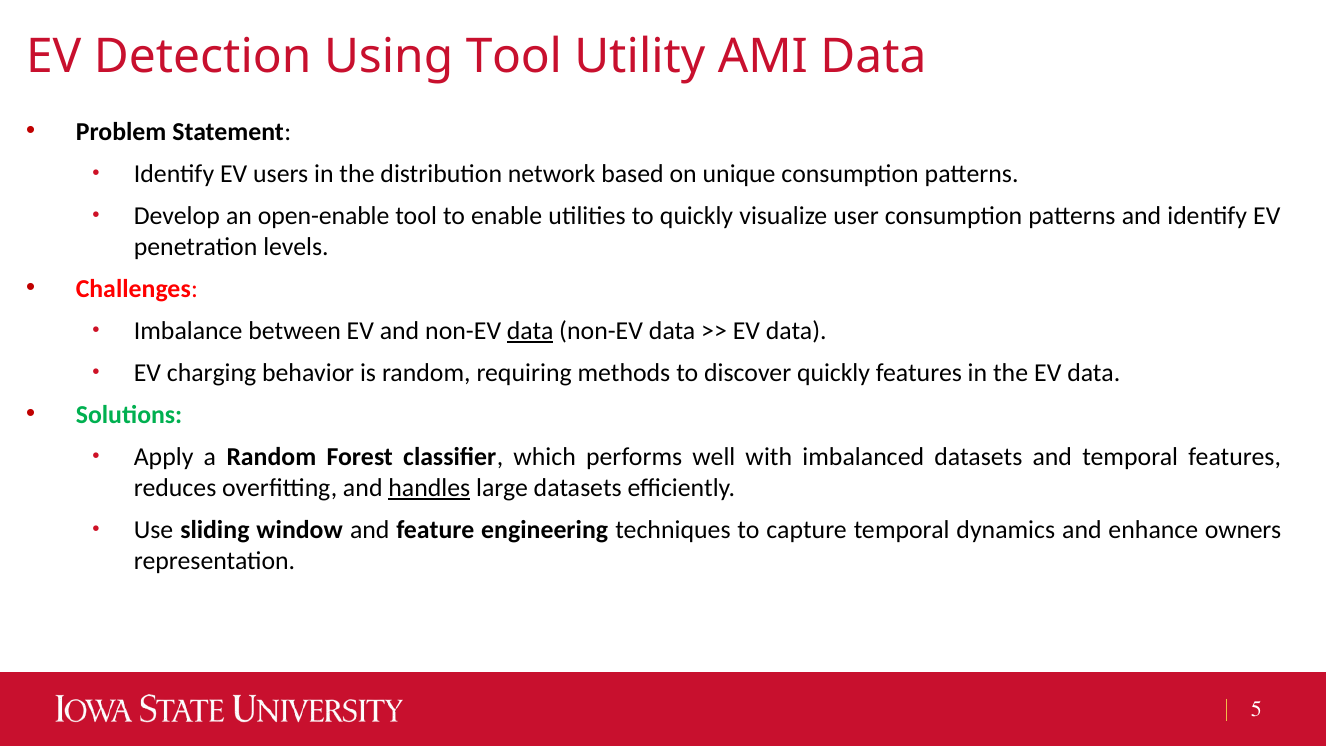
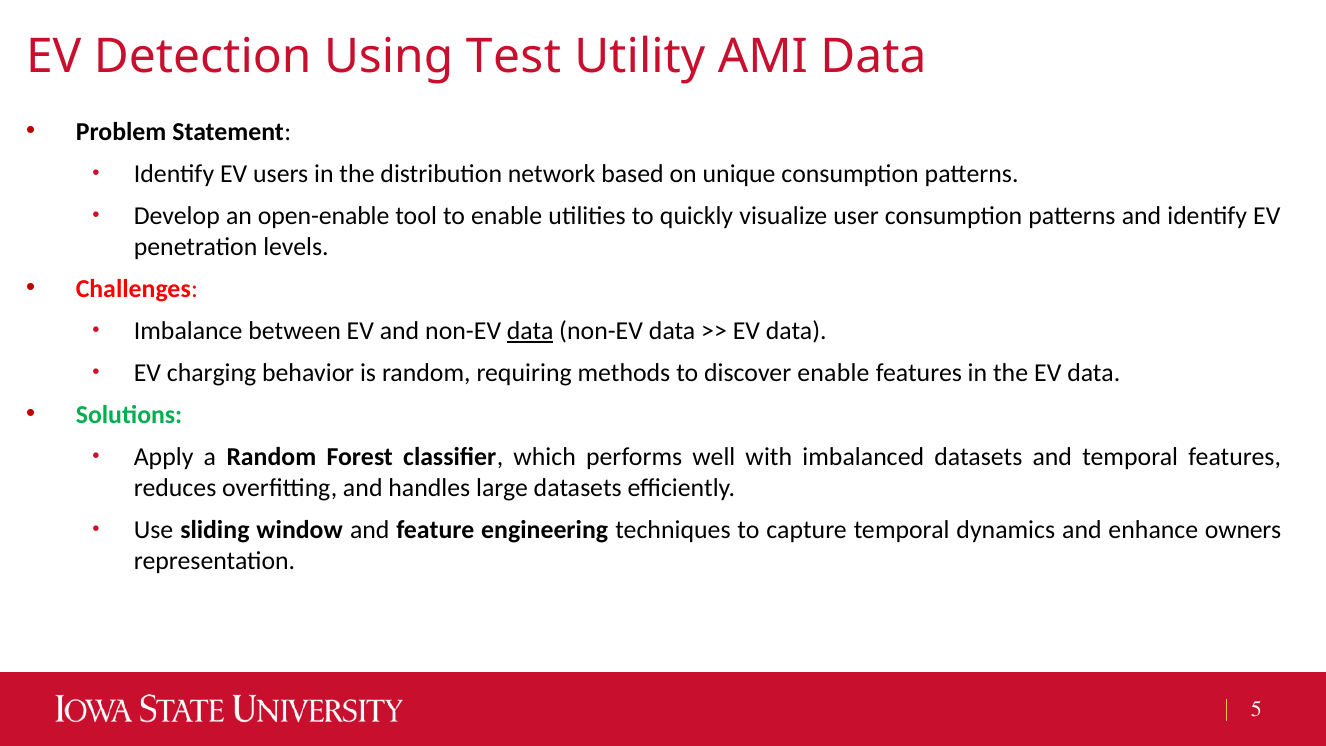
Using Tool: Tool -> Test (514, 57)
discover quickly: quickly -> enable (833, 373)
handles underline: present -> none (429, 488)
